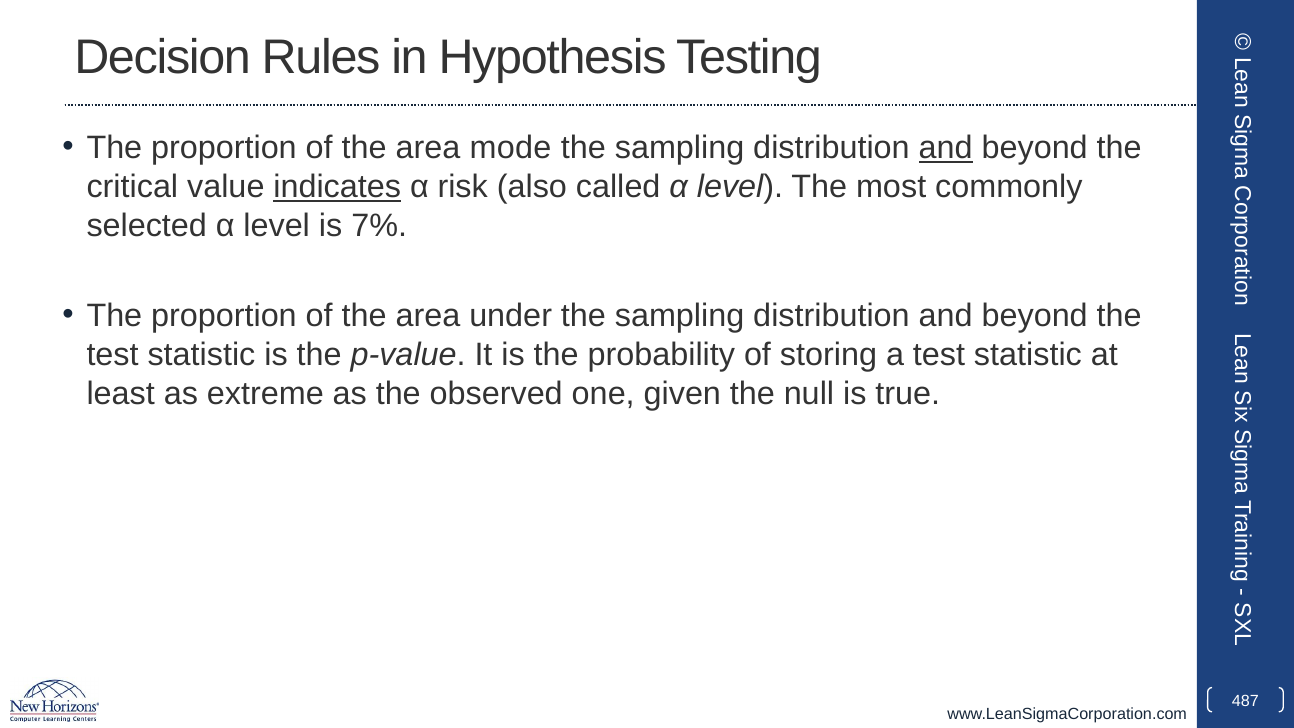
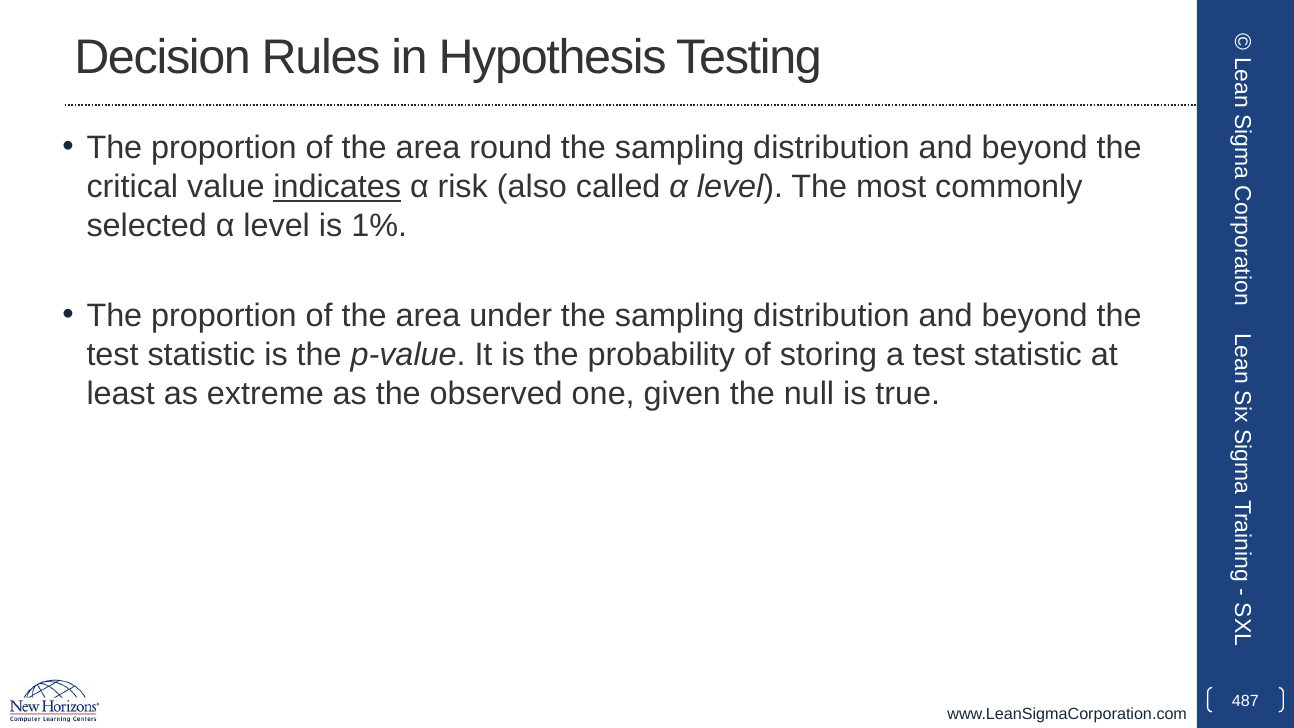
mode: mode -> round (511, 148)
and underline: present -> none (946, 148)
7%: 7% -> 1% (379, 225)
